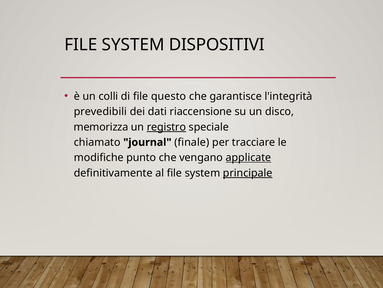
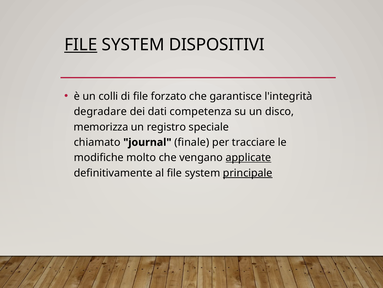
FILE underline: none -> present (81, 45)
questo: questo -> forzato (169, 96)
prevedibili: prevedibili -> degradare (100, 111)
riaccensione: riaccensione -> competenza (201, 111)
registro underline: present -> none (166, 127)
punto: punto -> molto (141, 157)
